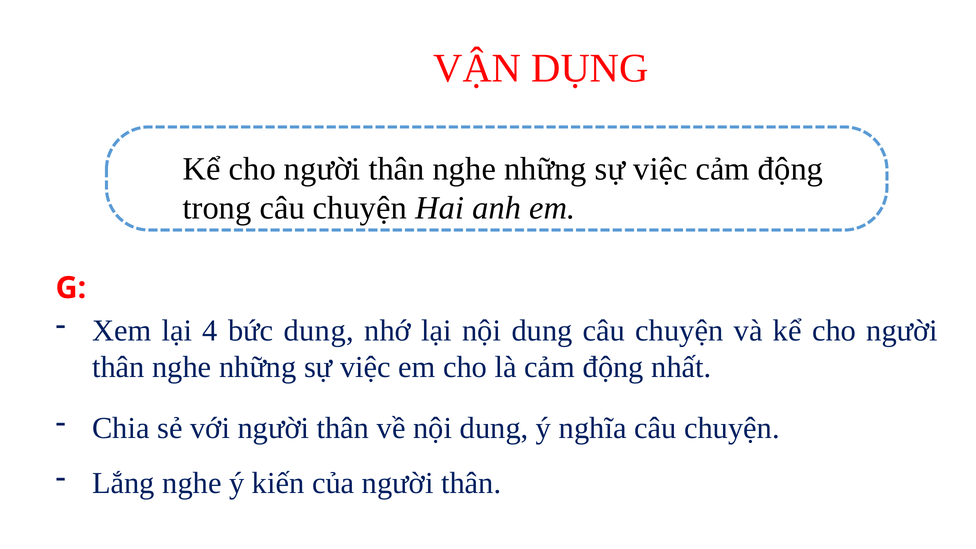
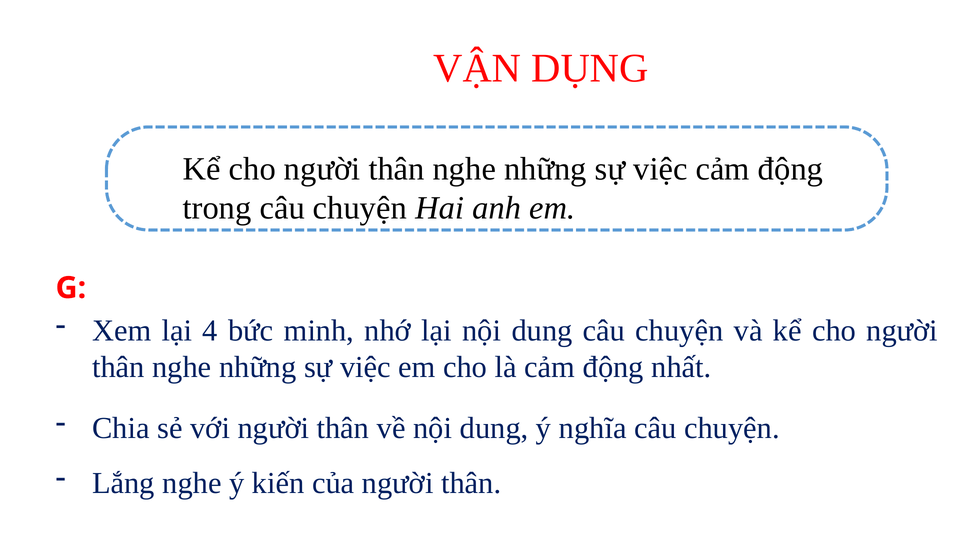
bức dung: dung -> minh (319, 331)
